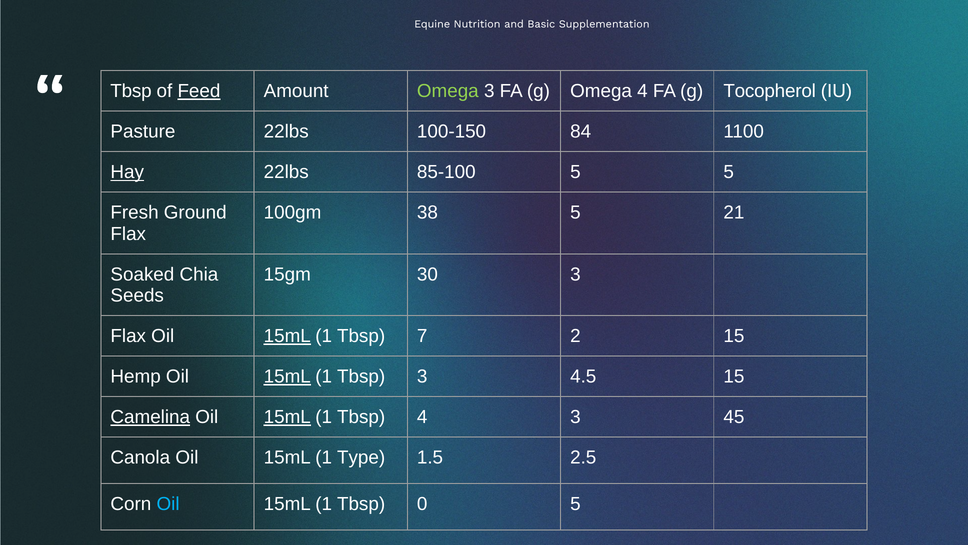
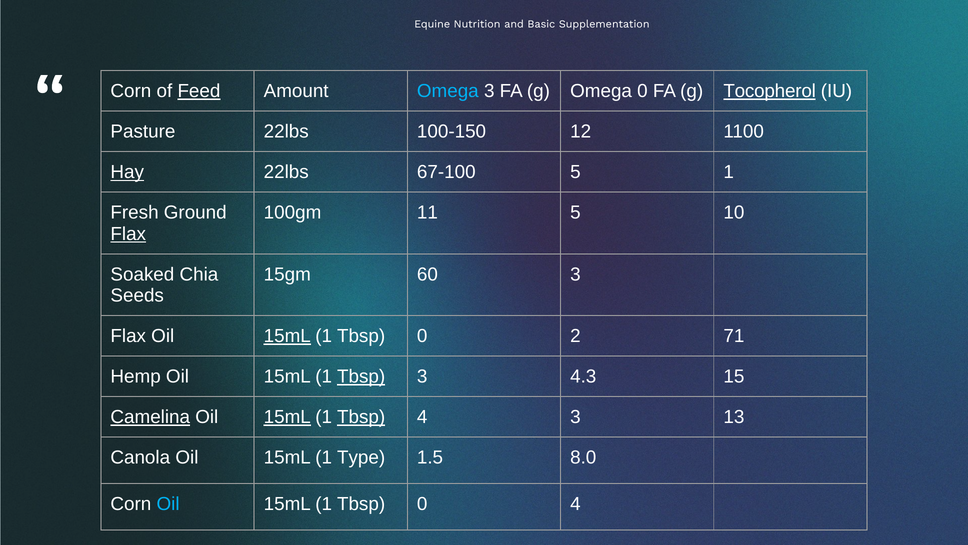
Tbsp: Tbsp -> Corn (131, 91)
Omega colour: light green -> light blue (448, 91)
Omega 4: 4 -> 0 (642, 91)
Tocopherol underline: none -> present (770, 91)
84: 84 -> 12 (581, 132)
85-100: 85-100 -> 67-100 (446, 172)
5 5: 5 -> 1 (729, 172)
38: 38 -> 11 (427, 213)
21: 21 -> 10 (734, 213)
Flax underline: none -> present (128, 234)
30: 30 -> 60 (427, 274)
7: 7 -> 0 (422, 336)
2 15: 15 -> 71 (734, 336)
15mL underline: present -> none (287, 376)
Tbsp underline: none -> present (361, 376)
4.5: 4.5 -> 4.3 (583, 376)
Tbsp underline: none -> present (361, 417)
45: 45 -> 13 (734, 417)
2.5: 2.5 -> 8.0 (583, 457)
0 5: 5 -> 4 (575, 504)
